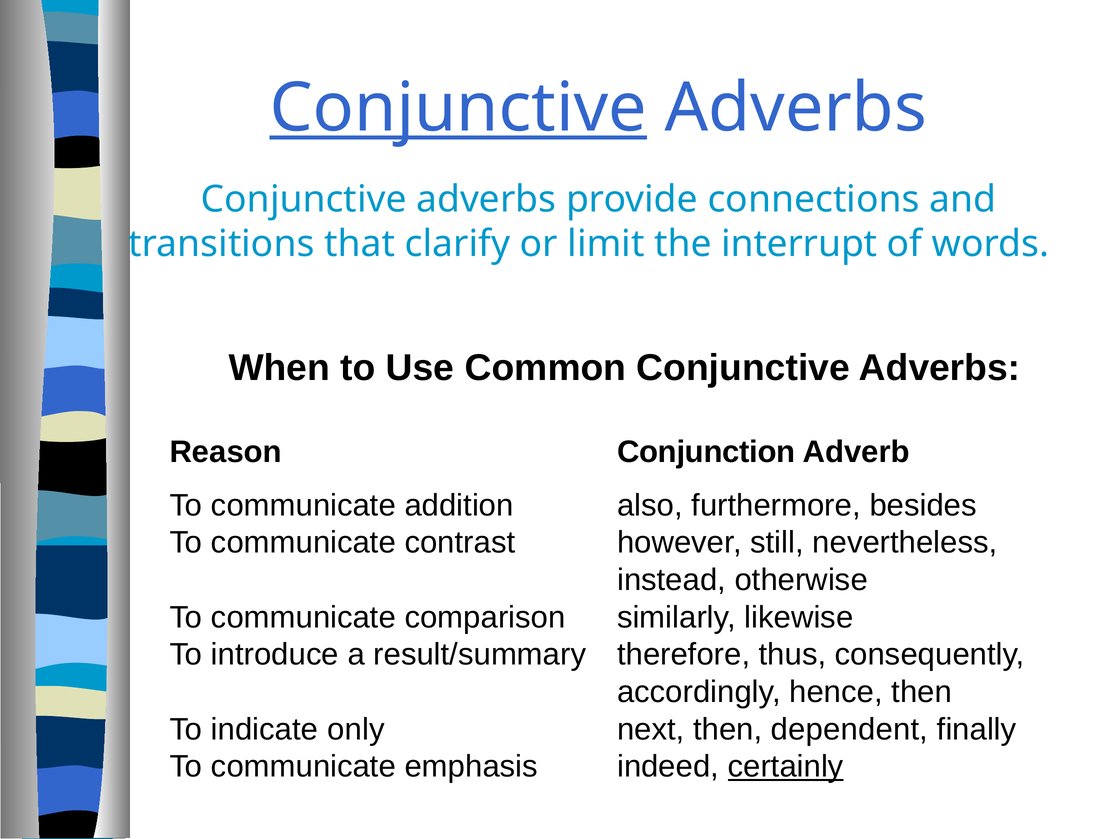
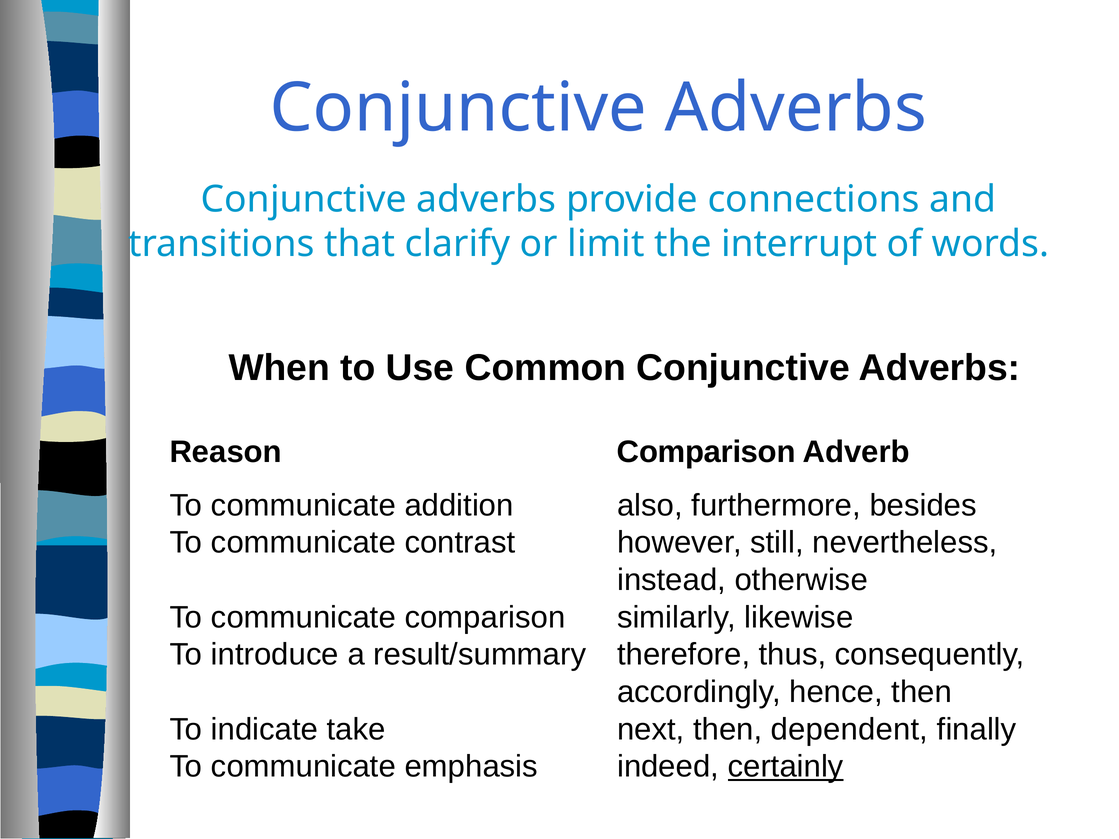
Conjunctive underline: present -> none (458, 108)
Reason Conjunction: Conjunction -> Comparison (706, 452)
only: only -> take (356, 729)
